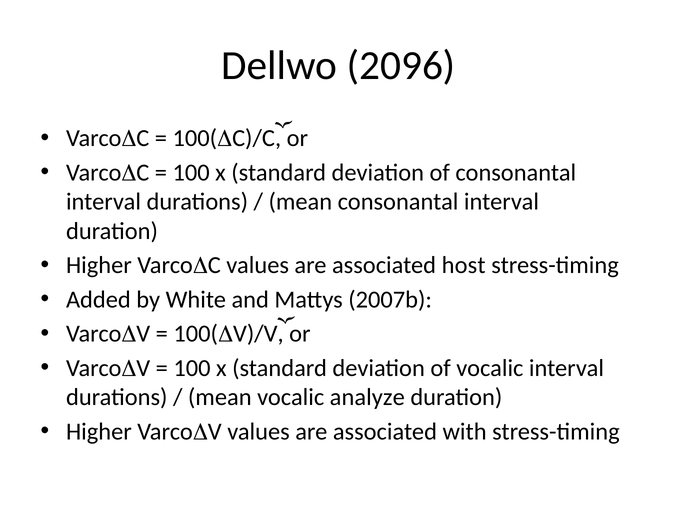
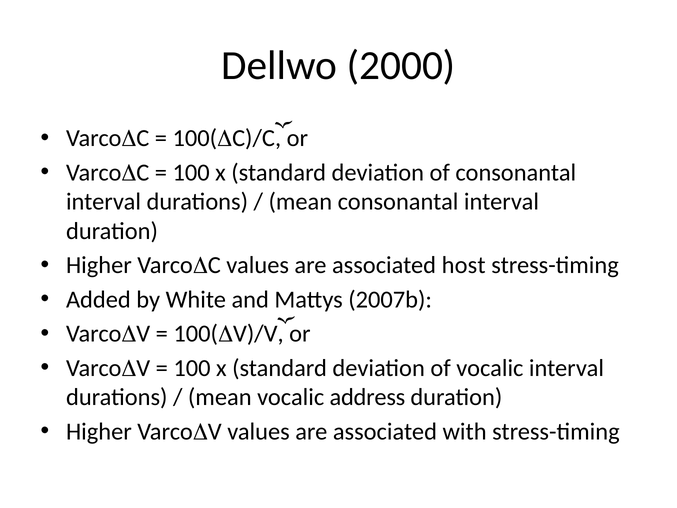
2096: 2096 -> 2000 (401, 66)
analyze: analyze -> address (367, 397)
